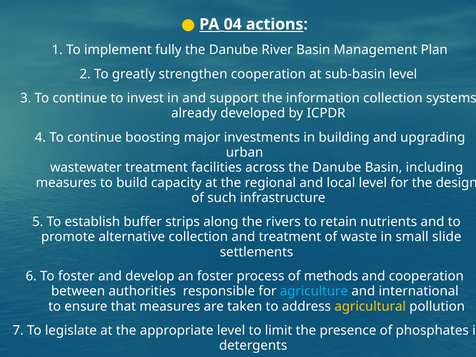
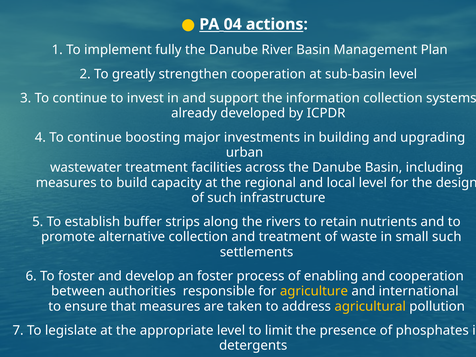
small slide: slide -> such (447, 237)
methods: methods -> enabling (331, 276)
agriculture colour: light blue -> yellow (314, 291)
